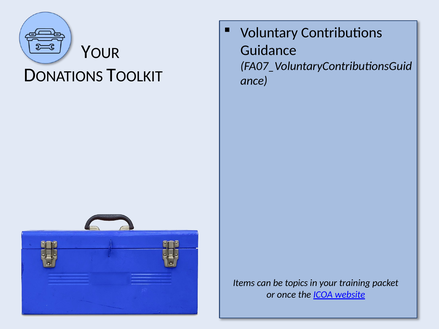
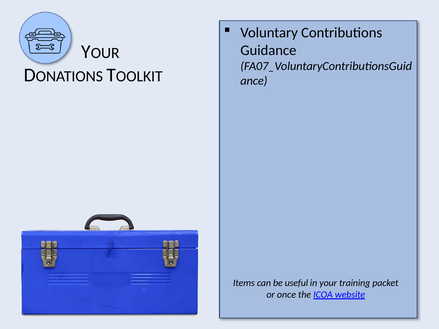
topics: topics -> useful (296, 283)
